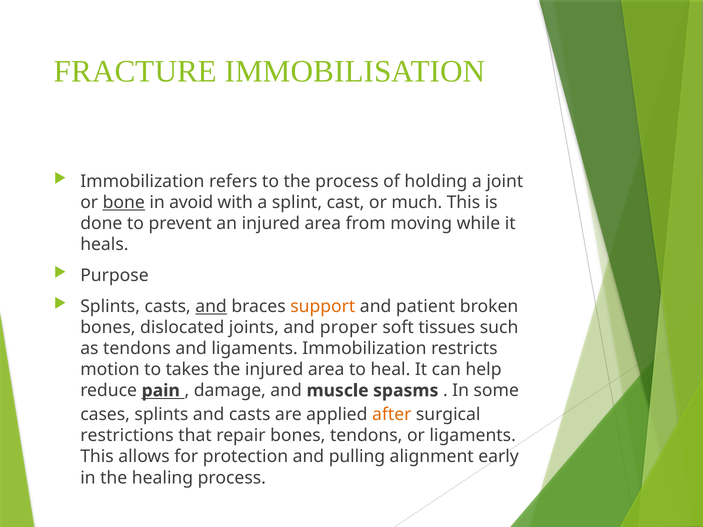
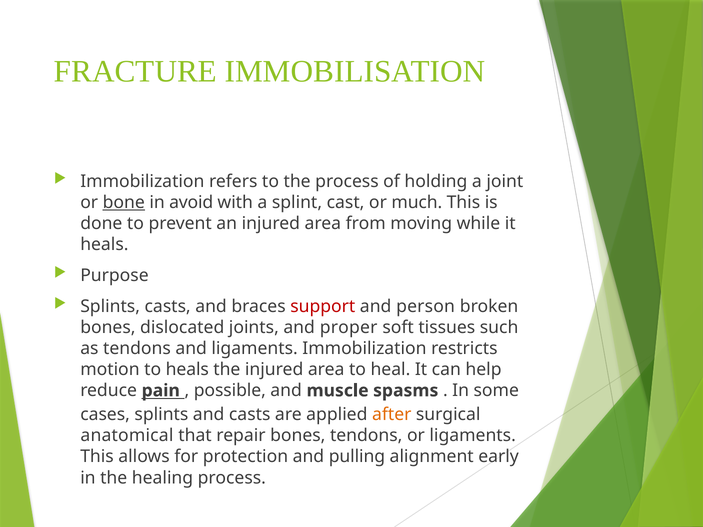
and underline: present -> none (211, 306)
support colour: orange -> red (323, 306)
patient: patient -> person (426, 306)
to takes: takes -> heals (187, 370)
damage: damage -> possible (230, 391)
restrictions: restrictions -> anatomical (127, 436)
